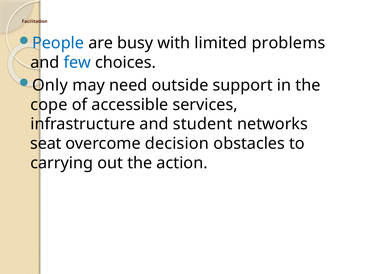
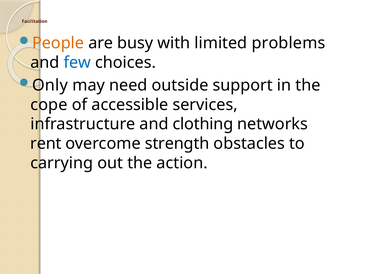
People colour: blue -> orange (58, 43)
student: student -> clothing (203, 124)
seat: seat -> rent (46, 143)
decision: decision -> strength (177, 143)
